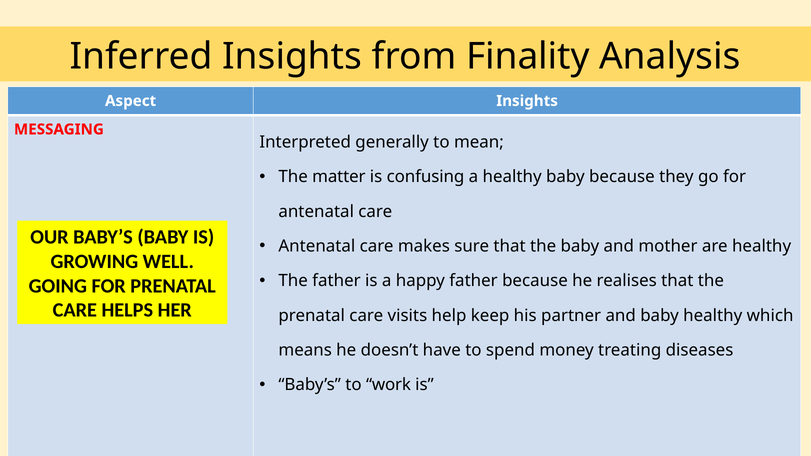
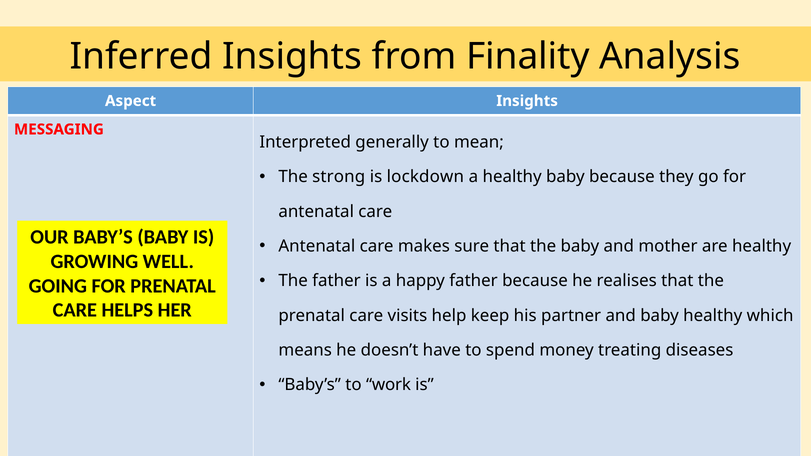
matter: matter -> strong (339, 177)
confusing: confusing -> lockdown (425, 177)
